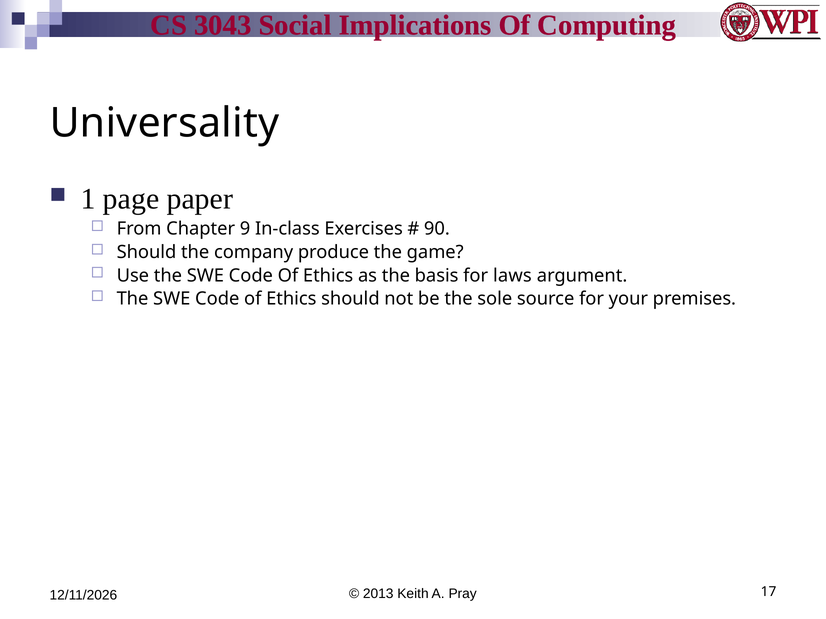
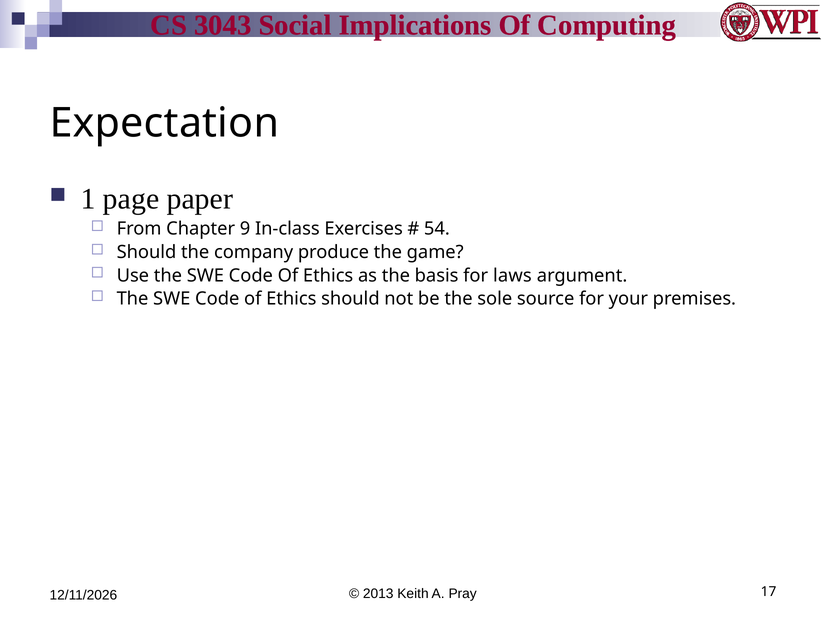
Universality: Universality -> Expectation (164, 123)
90: 90 -> 54 (437, 229)
